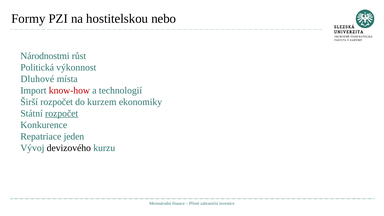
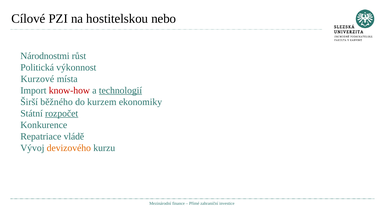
Formy: Formy -> Cílové (28, 19)
Dluhové: Dluhové -> Kurzové (37, 79)
technologií underline: none -> present (120, 90)
Širší rozpočet: rozpočet -> běžného (57, 102)
jeden: jeden -> vládě (74, 136)
devizového colour: black -> orange (69, 148)
